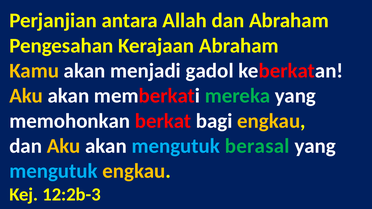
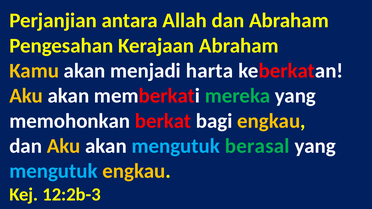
gadol: gadol -> harta (210, 71)
